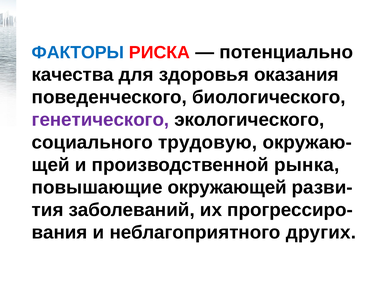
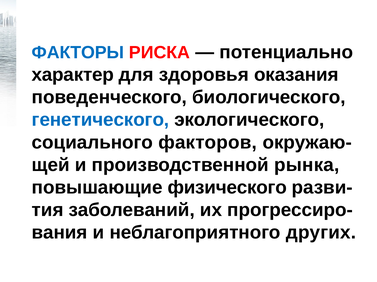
качества: качества -> характер (73, 75)
генетического colour: purple -> blue (100, 120)
трудовую: трудовую -> факторов (208, 143)
окружающей: окружающей -> физического (227, 188)
